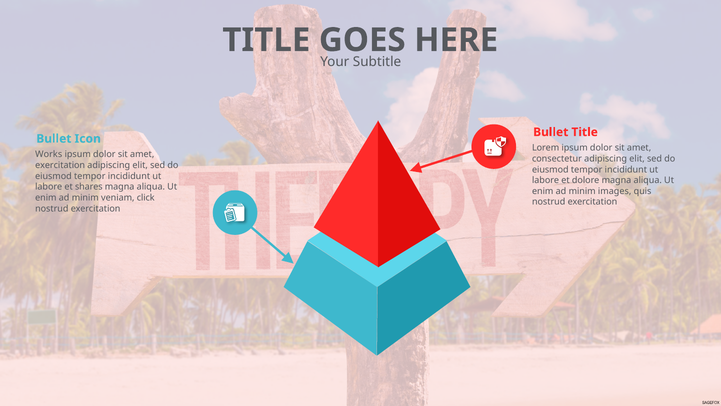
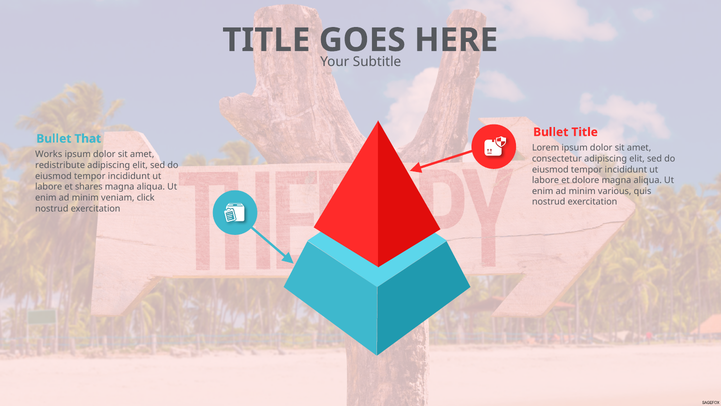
Icon: Icon -> That (88, 139)
exercitation: exercitation -> redistribute (60, 165)
images: images -> various (615, 191)
